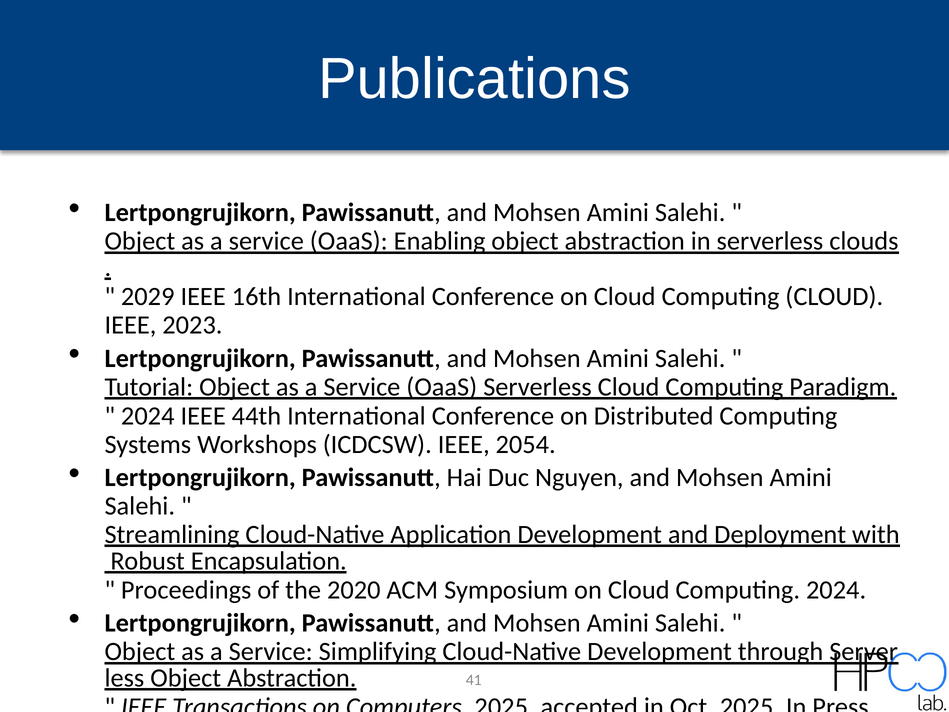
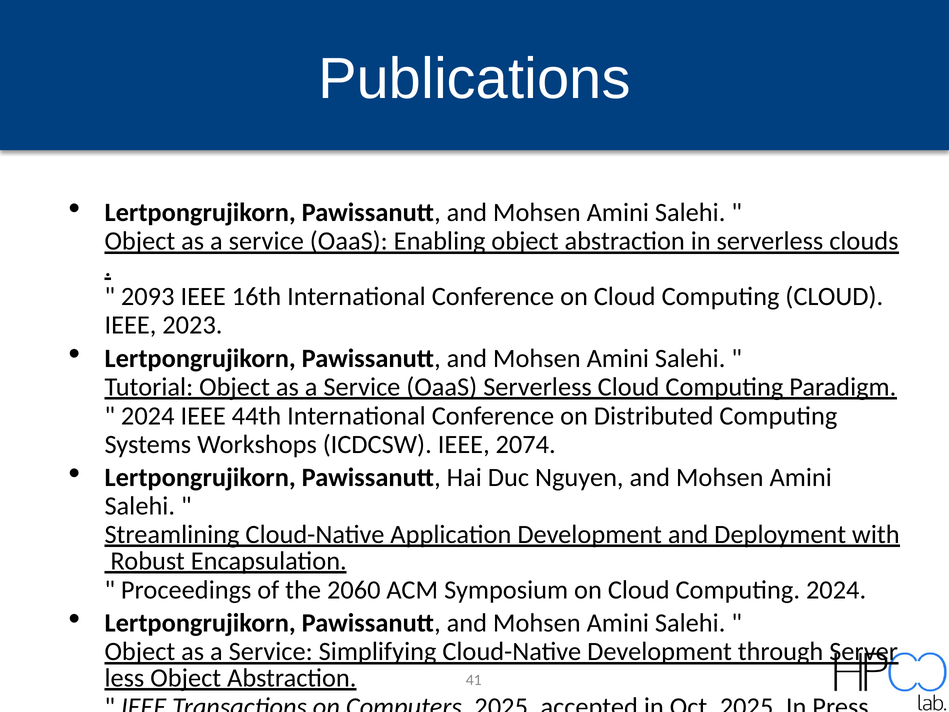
2029: 2029 -> 2093 (148, 297)
2054: 2054 -> 2074 (526, 444)
2020: 2020 -> 2060 (354, 590)
